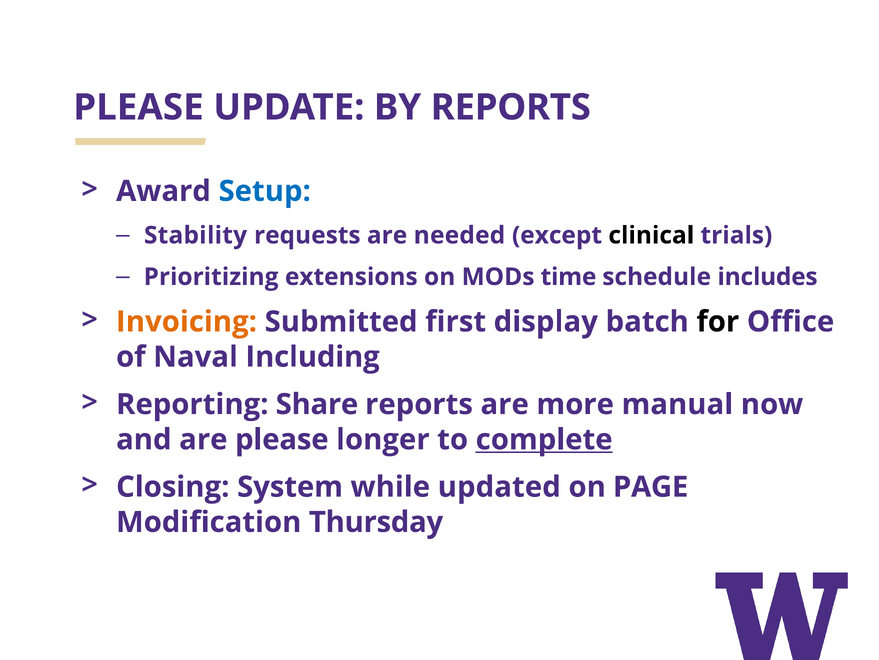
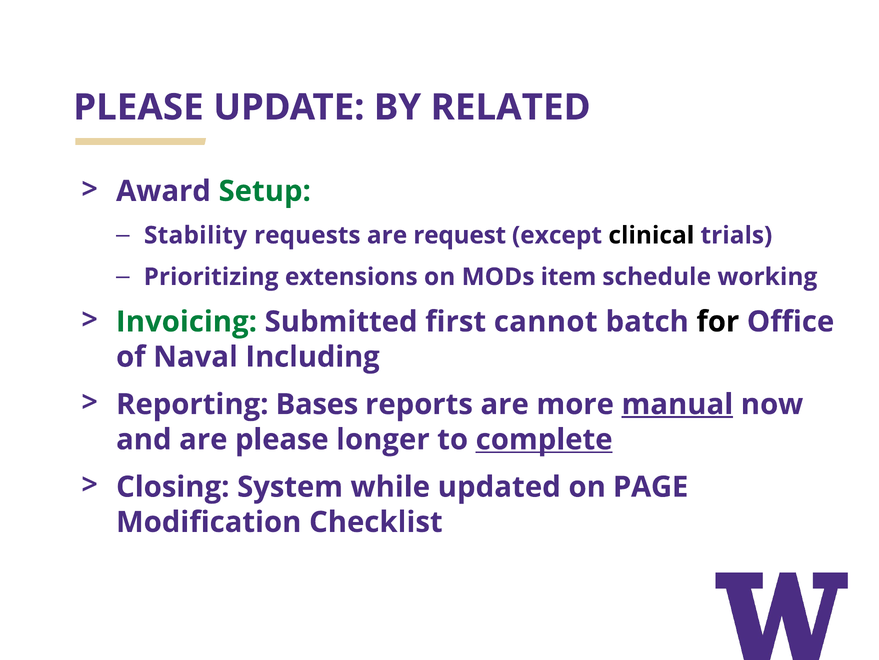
BY REPORTS: REPORTS -> RELATED (511, 107)
Setup colour: blue -> green (265, 191)
needed: needed -> request (460, 235)
time: time -> item (568, 277)
includes: includes -> working (767, 277)
Invoicing colour: orange -> green (187, 321)
display: display -> cannot (546, 321)
Share: Share -> Bases (317, 404)
manual underline: none -> present (677, 404)
Thursday: Thursday -> Checklist (376, 522)
